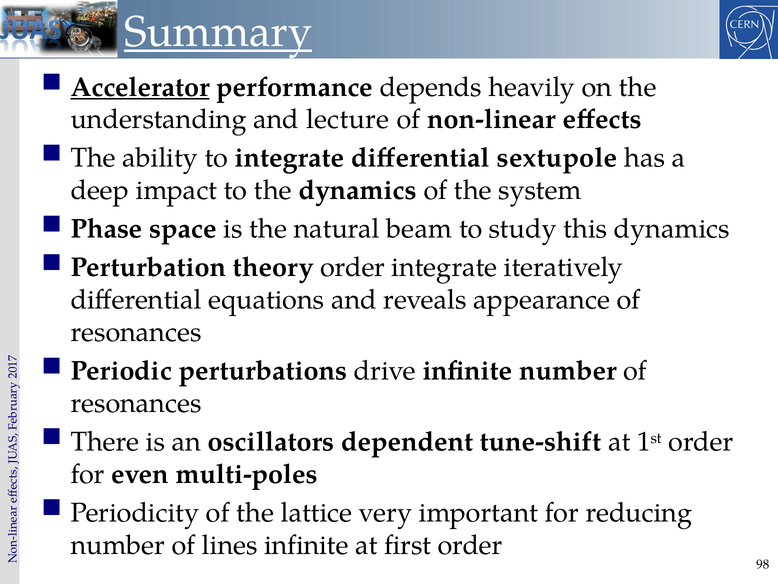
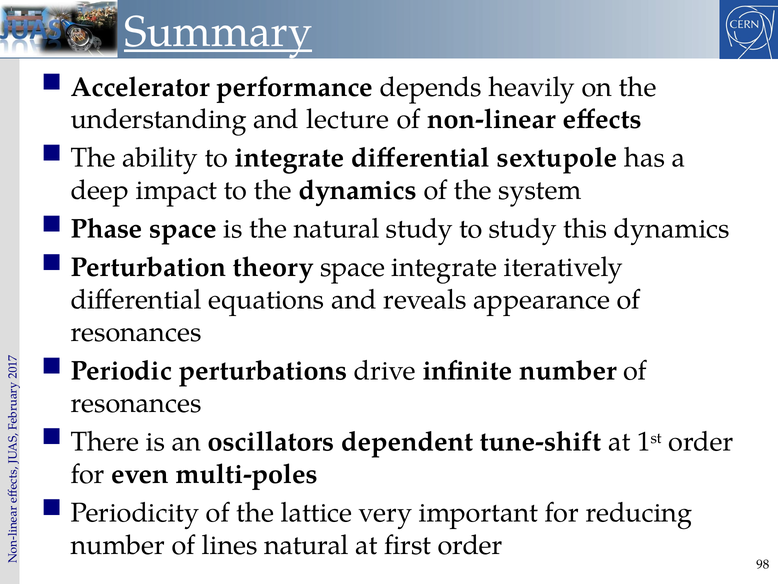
Accelerator underline: present -> none (140, 87)
natural beam: beam -> study (419, 229)
theory order: order -> space (353, 267)
lines infinite: infinite -> natural (306, 545)
